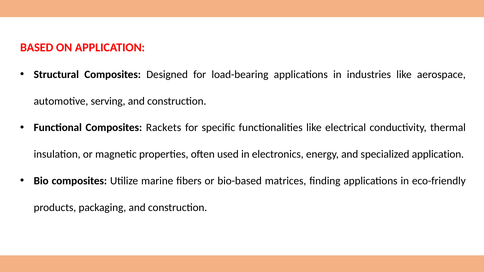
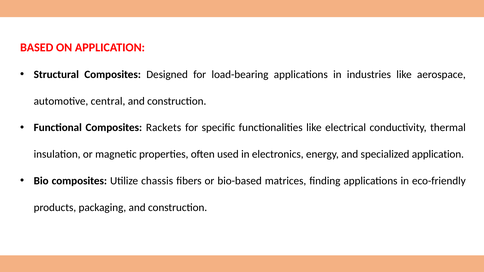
serving: serving -> central (108, 101)
marine: marine -> chassis (157, 181)
